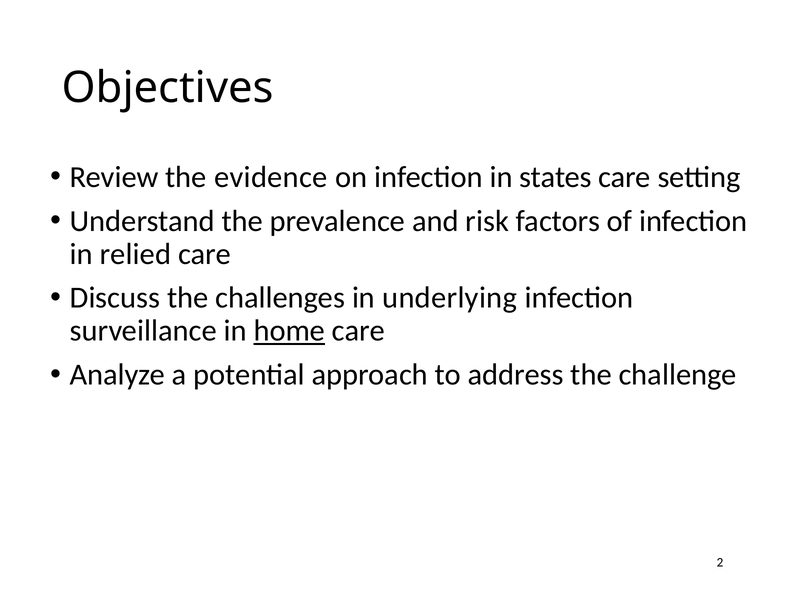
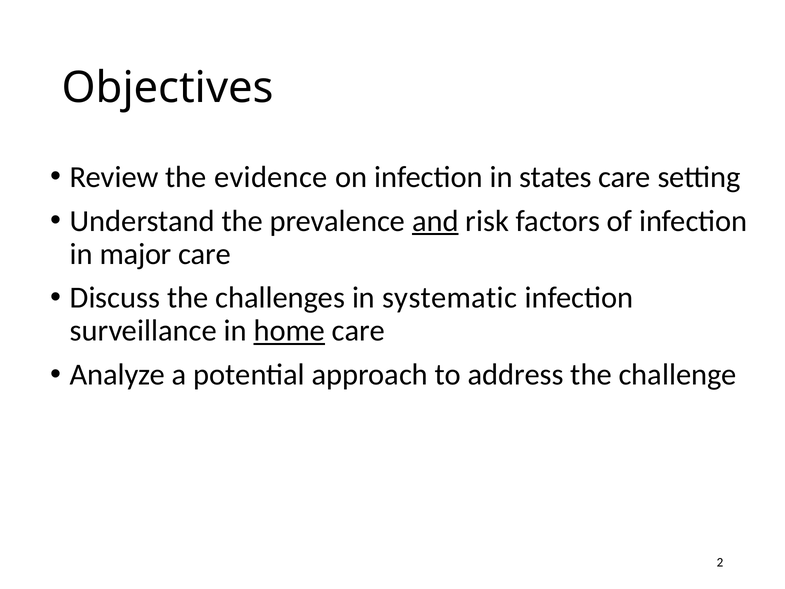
and underline: none -> present (435, 221)
relied: relied -> major (136, 254)
underlying: underlying -> systematic (450, 298)
